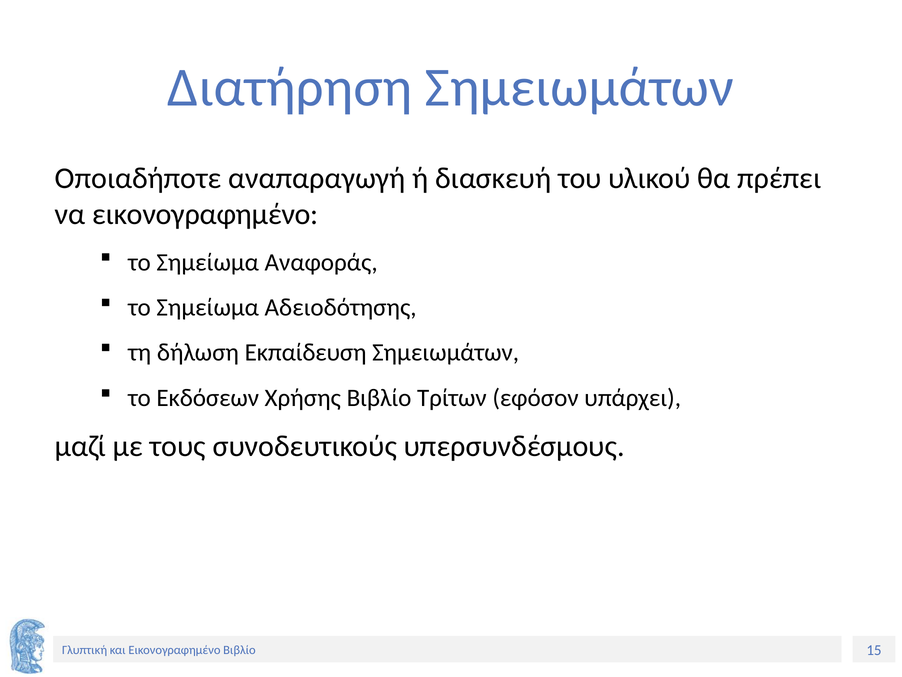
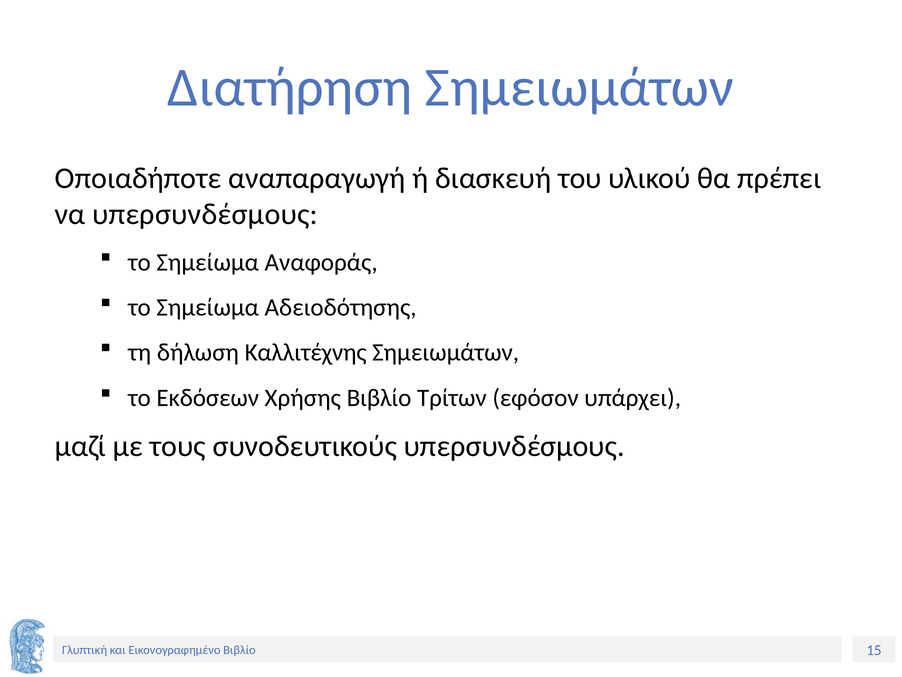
να εικονογραφημένο: εικονογραφημένο -> υπερσυνδέσμους (205, 214)
Εκπαίδευση: Εκπαίδευση -> Καλλιτέχνης (306, 352)
